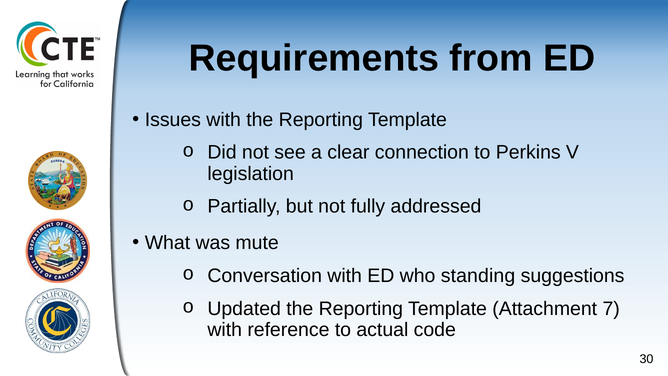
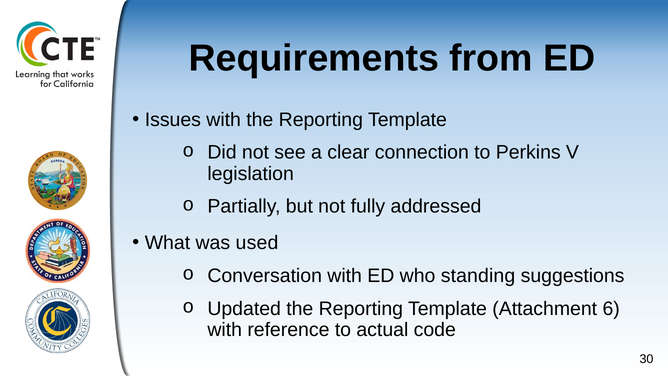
mute: mute -> used (257, 243)
7: 7 -> 6 (611, 308)
